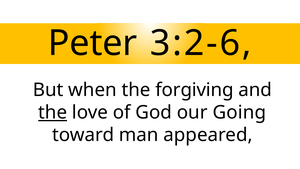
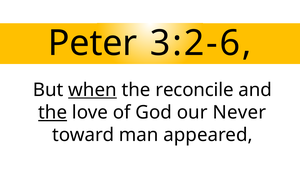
when underline: none -> present (92, 90)
forgiving: forgiving -> reconcile (195, 90)
Going: Going -> Never (239, 112)
